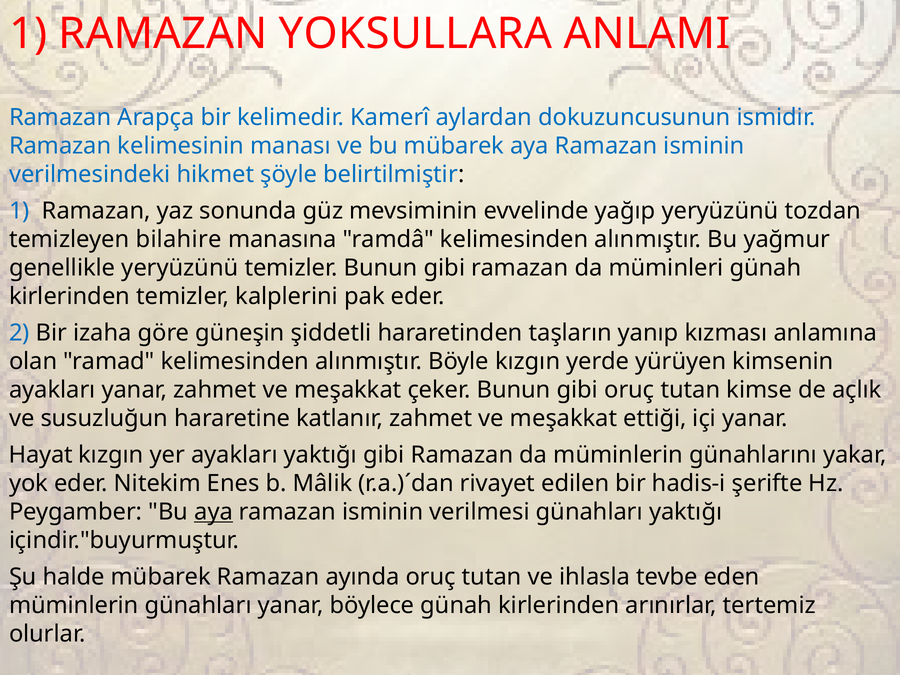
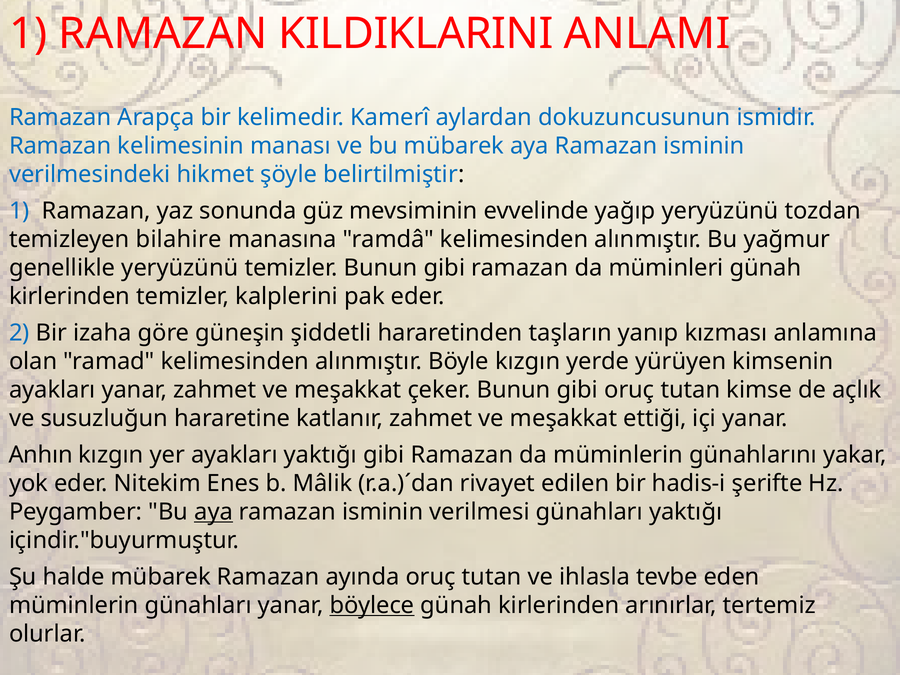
YOKSULLARA: YOKSULLARA -> KILDIKLARINI (416, 34)
Hayat: Hayat -> Anhın (41, 455)
böylece underline: none -> present (372, 605)
